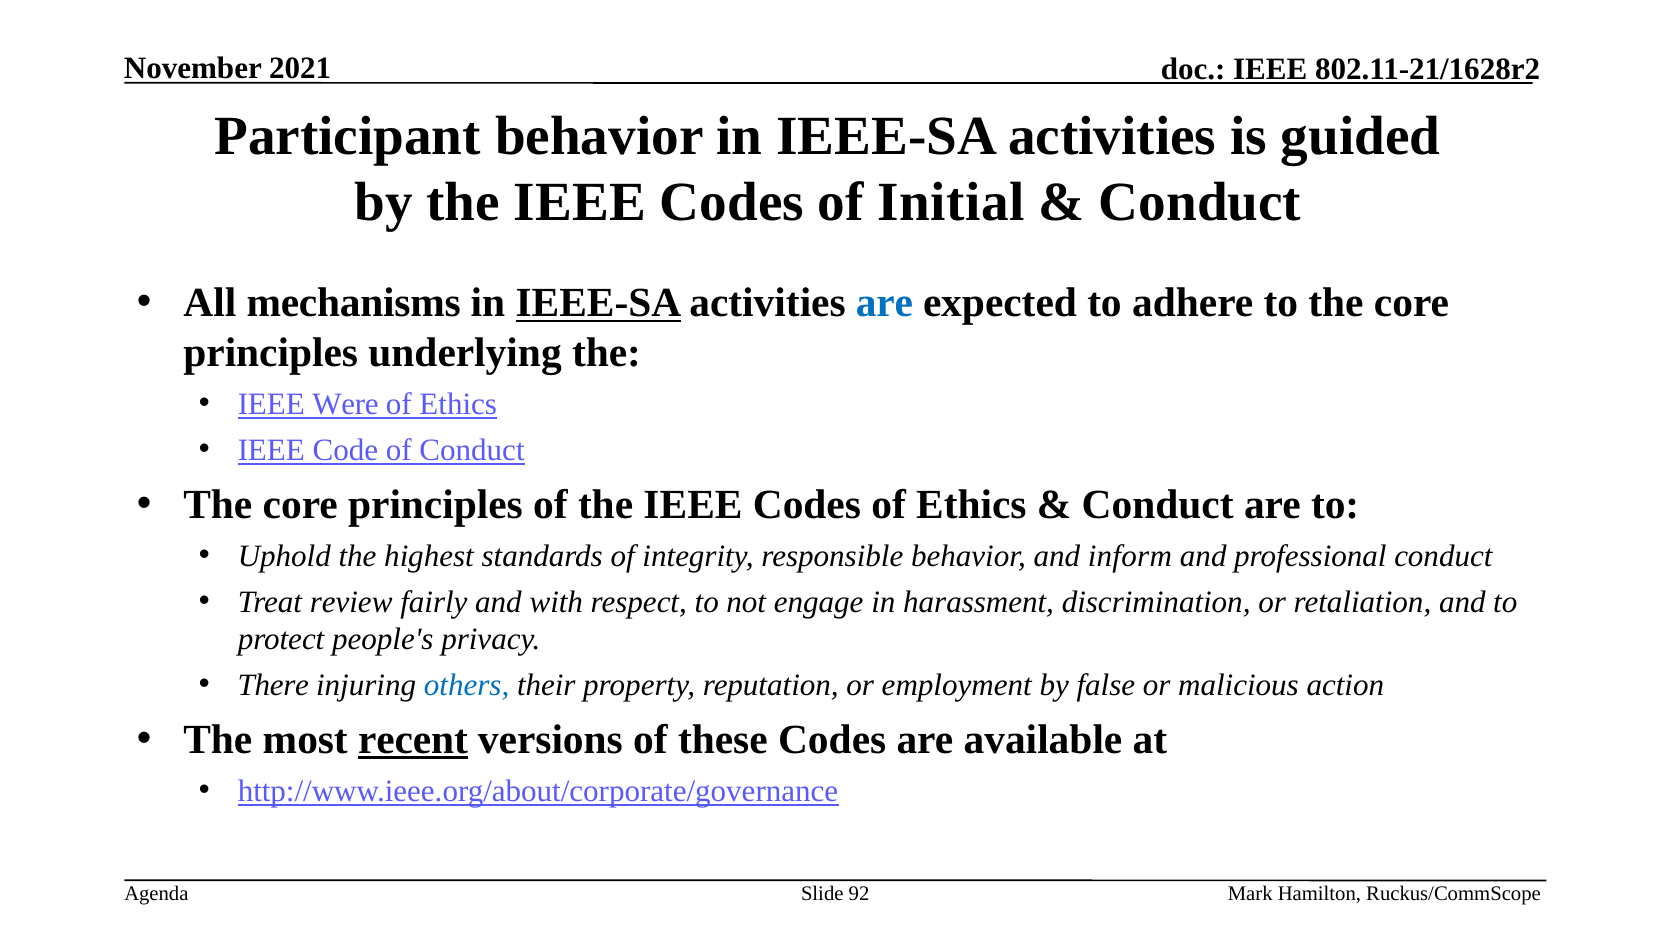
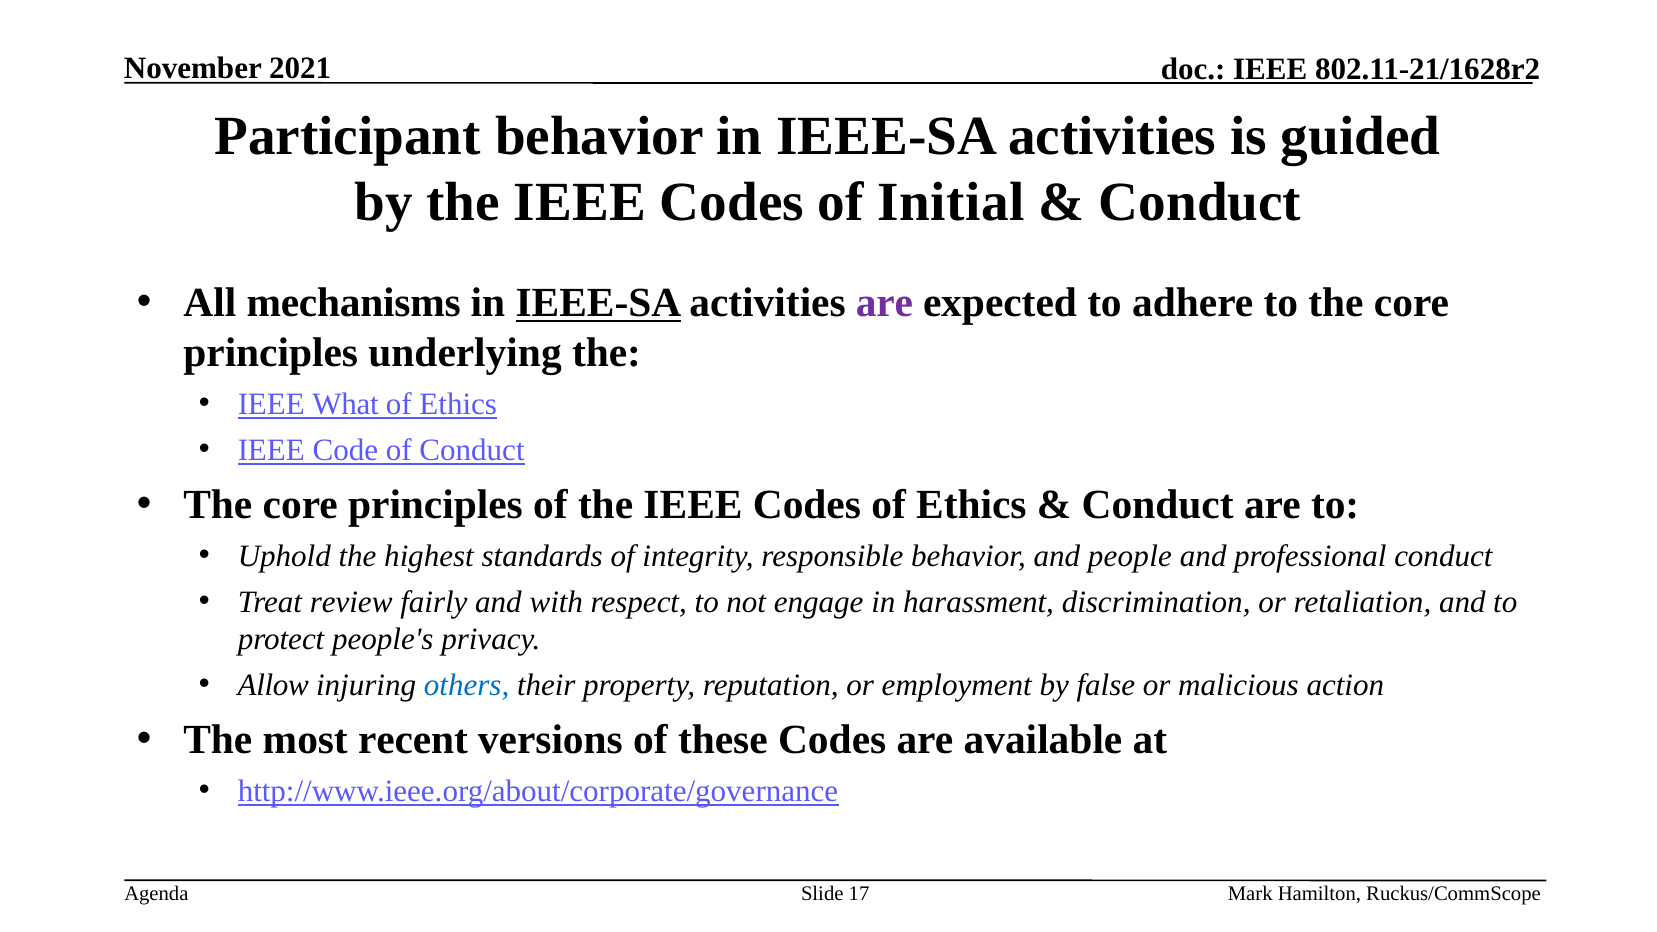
are colour: blue -> purple (884, 303)
Were: Were -> What (346, 404)
inform: inform -> people (1130, 556)
There: There -> Allow (273, 685)
recent underline: present -> none (413, 740)
92: 92 -> 17 (859, 894)
